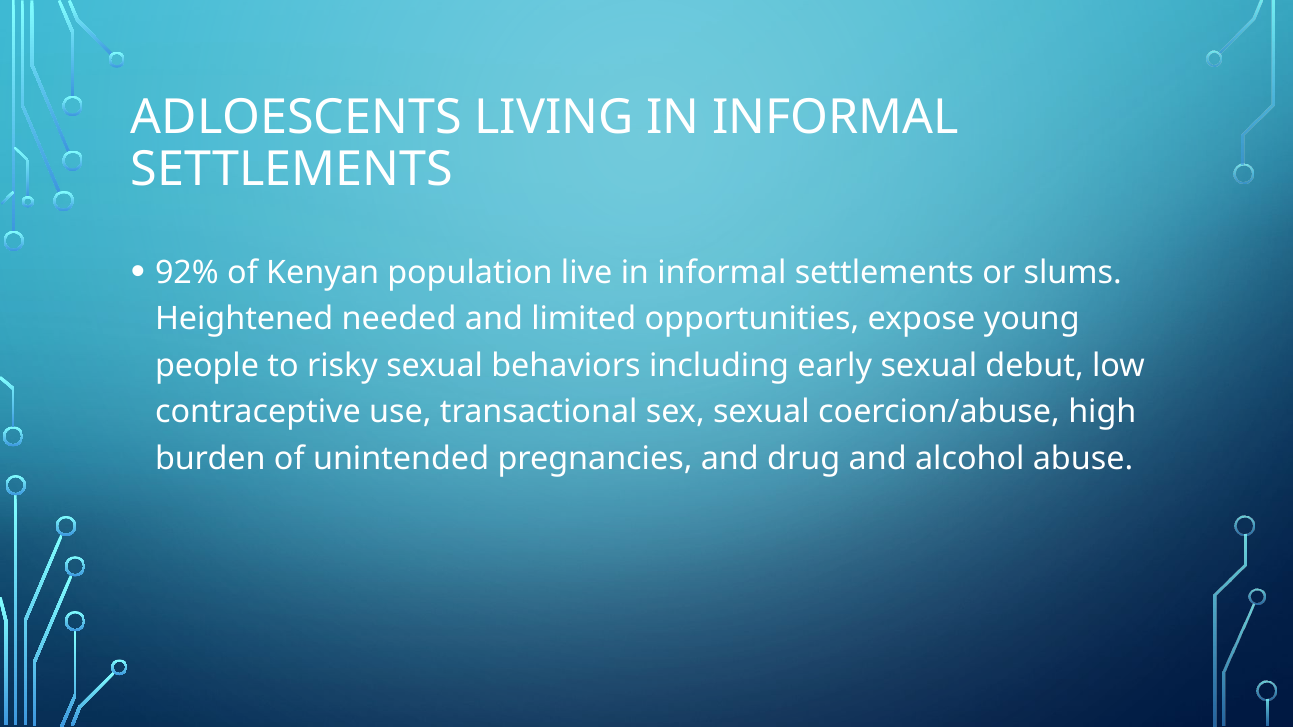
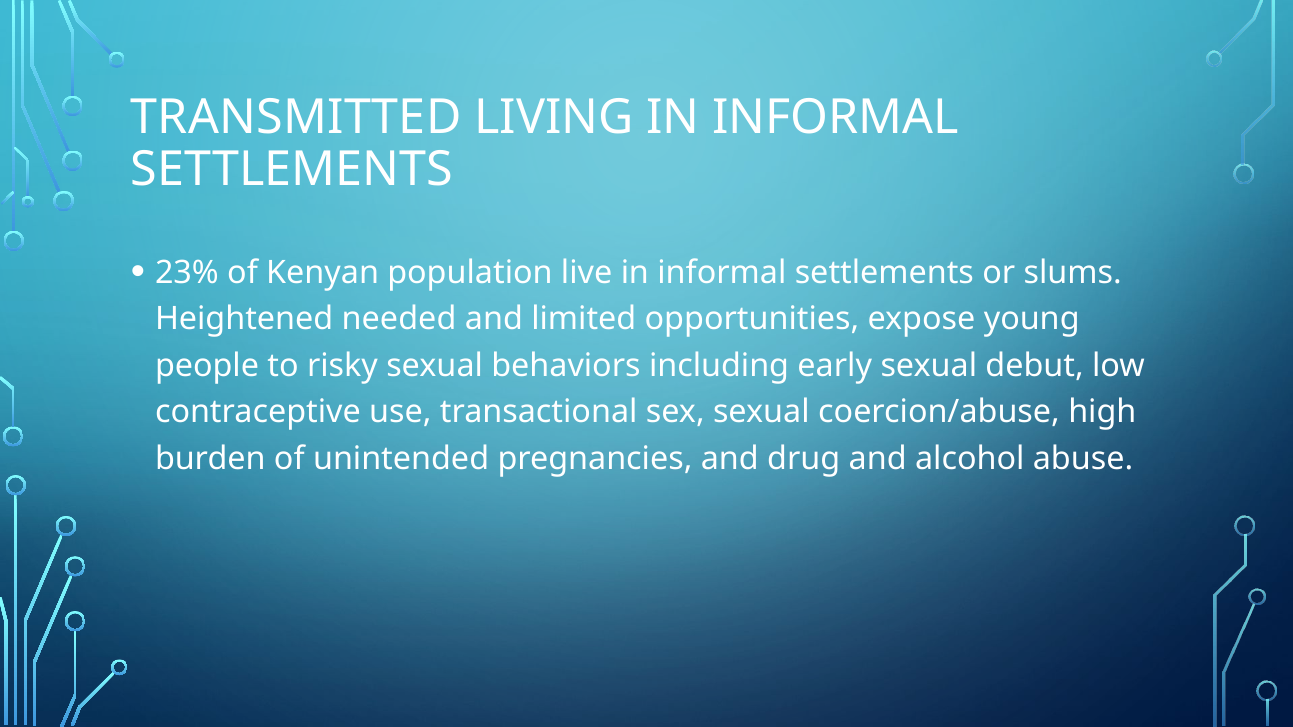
ADLOESCENTS: ADLOESCENTS -> TRANSMITTED (296, 117)
92%: 92% -> 23% (187, 273)
